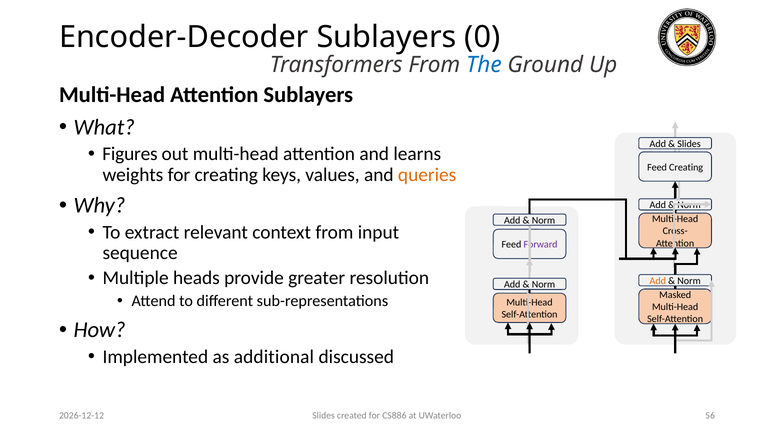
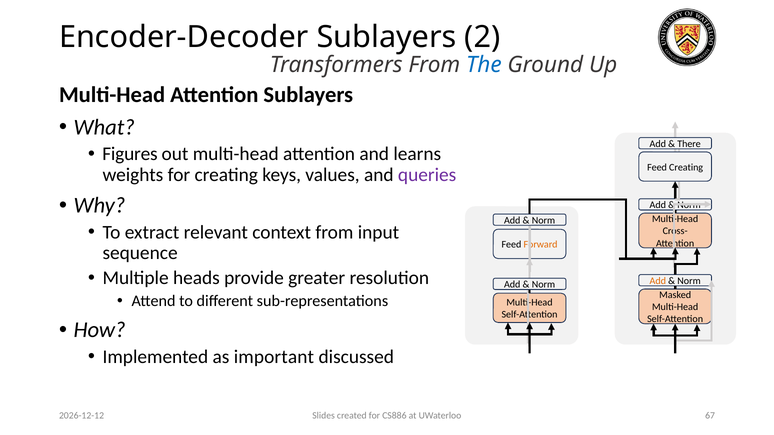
0: 0 -> 2 (482, 37)
Slides: Slides -> There (689, 144)
queries colour: orange -> purple (427, 175)
Forward colour: purple -> orange (541, 245)
additional: additional -> important (274, 357)
56: 56 -> 67 (710, 416)
